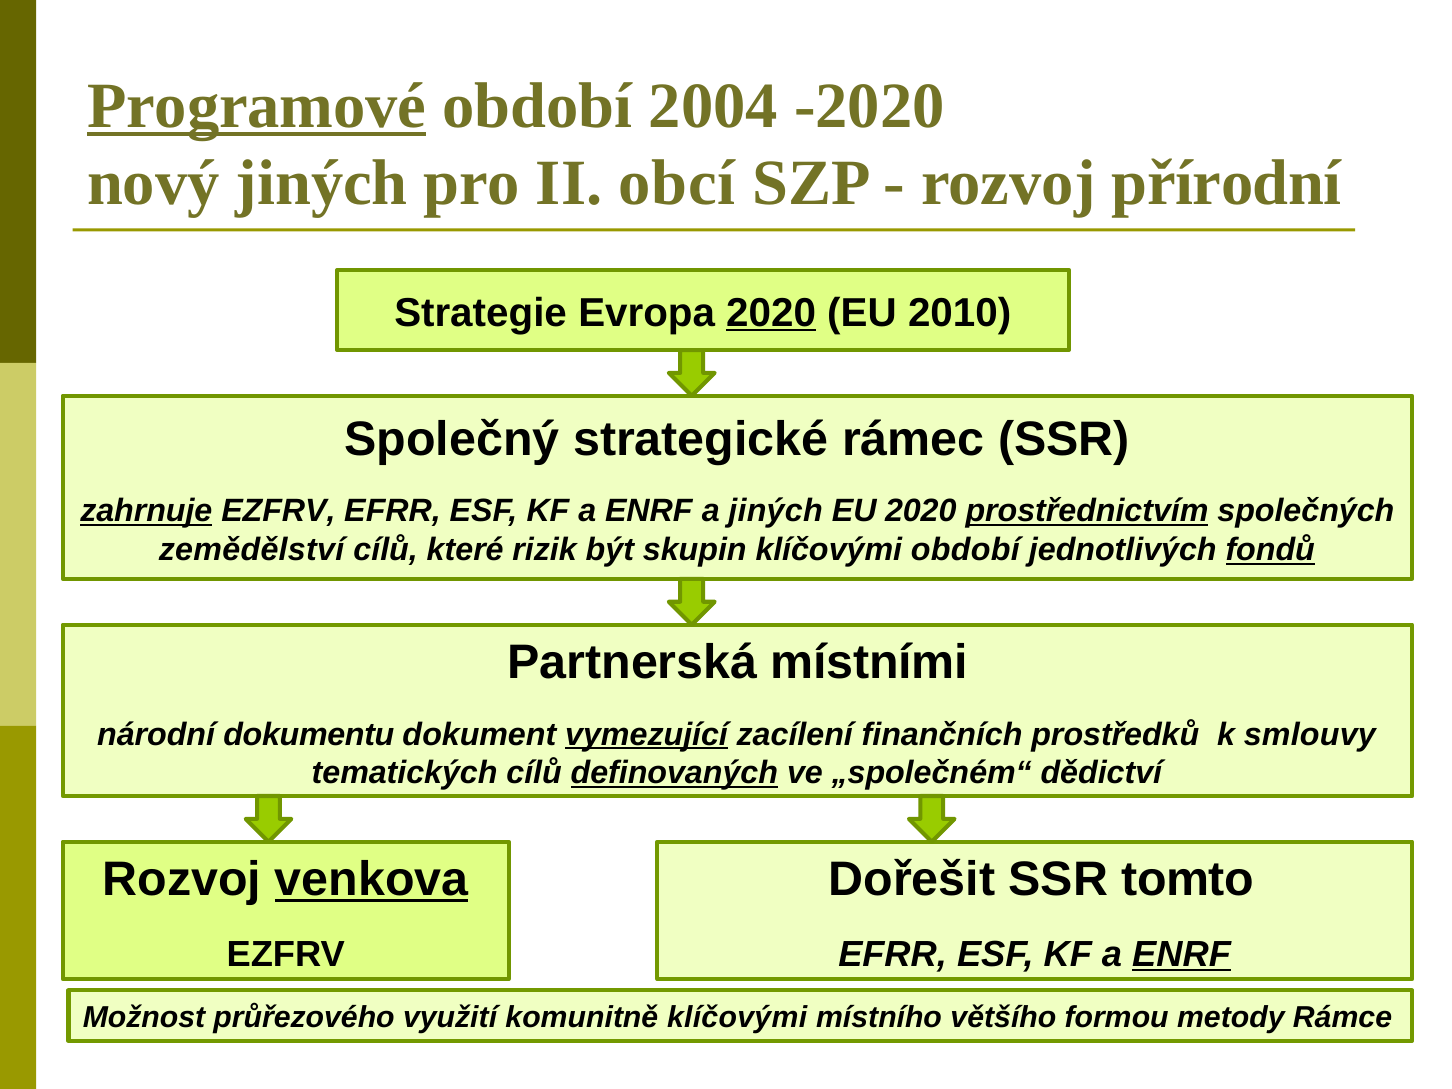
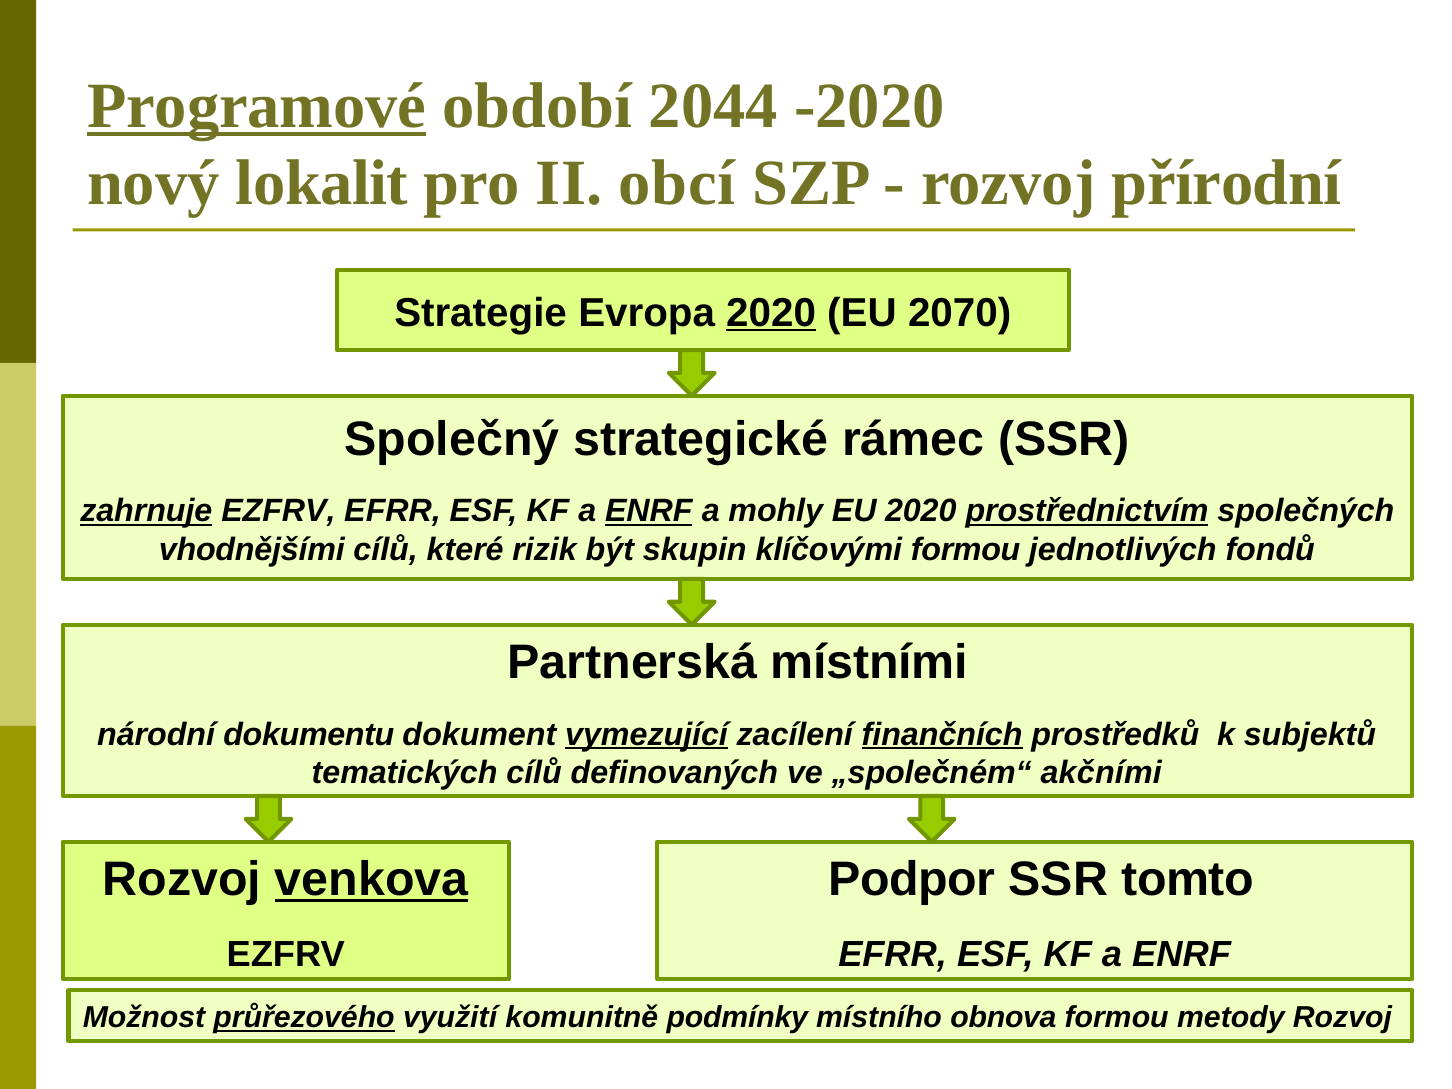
2004: 2004 -> 2044 (713, 106)
nový jiných: jiných -> lokalit (322, 184)
2010: 2010 -> 2070 (960, 313)
ENRF underline: none -> present (649, 511)
a jiných: jiných -> mohly (776, 511)
zemědělství: zemědělství -> vhodnějšími (252, 550)
klíčovými období: období -> formou (966, 550)
fondů underline: present -> none (1270, 550)
finančních underline: none -> present (942, 734)
smlouvy: smlouvy -> subjektů (1310, 734)
definovaných underline: present -> none (674, 773)
dědictví: dědictví -> akčními (1101, 773)
Dořešit: Dořešit -> Podpor (912, 880)
ENRF underline: present -> none (1182, 954)
průřezového underline: none -> present (304, 1018)
komunitně klíčovými: klíčovými -> podmínky (737, 1018)
většího: většího -> obnova (1004, 1018)
metody Rámce: Rámce -> Rozvoj (1342, 1018)
